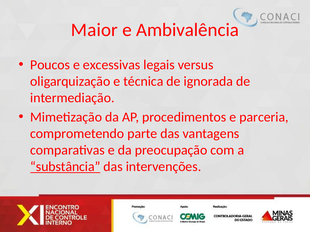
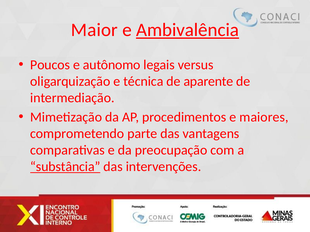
Ambivalência underline: none -> present (187, 30)
excessivas: excessivas -> autônomo (112, 65)
ignorada: ignorada -> aparente (208, 82)
parceria: parceria -> maiores (264, 117)
